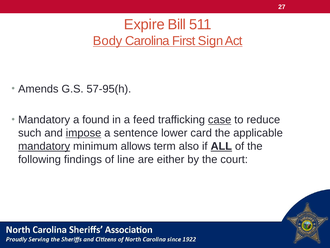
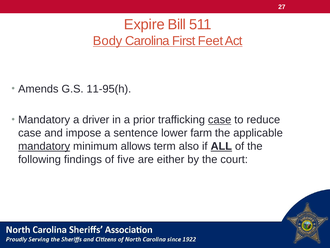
Sign: Sign -> Feet (211, 41)
57-95(h: 57-95(h -> 11-95(h (109, 89)
found: found -> driver (96, 120)
feed: feed -> prior (144, 120)
such: such -> case (30, 133)
impose underline: present -> none (84, 133)
card: card -> farm (201, 133)
line: line -> five (126, 159)
